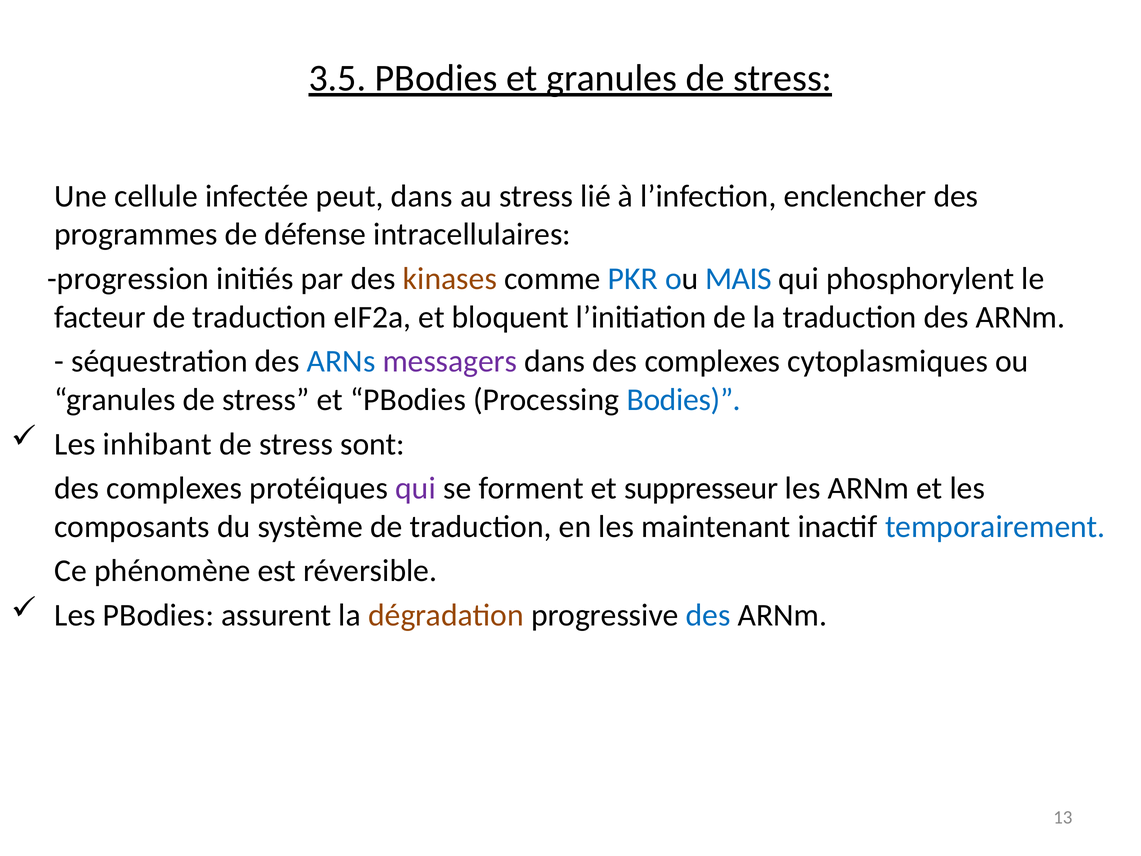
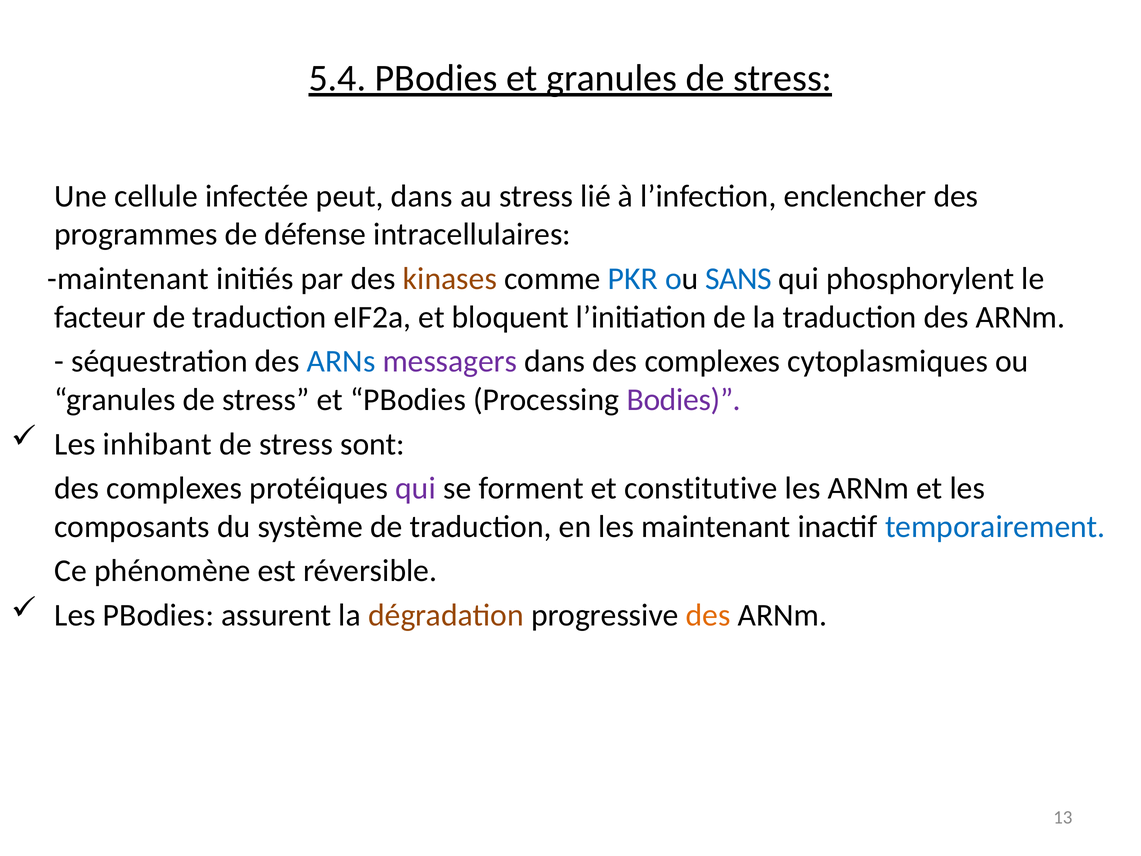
3.5: 3.5 -> 5.4 (337, 78)
progression: progression -> maintenant (128, 279)
MAIS: MAIS -> SANS (738, 279)
Bodies colour: blue -> purple (684, 399)
suppresseur: suppresseur -> constitutive (701, 488)
des colour: blue -> orange (708, 615)
